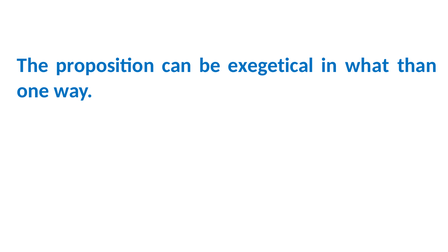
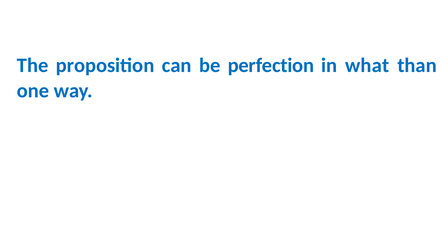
exegetical: exegetical -> perfection (271, 66)
